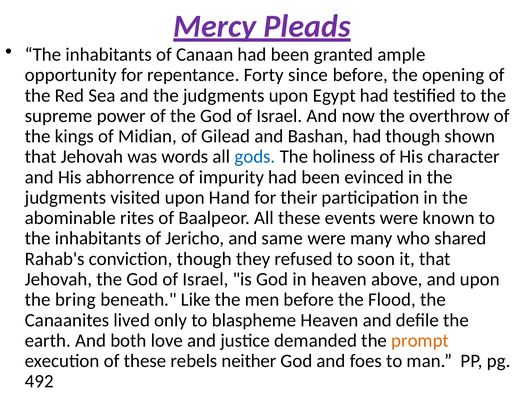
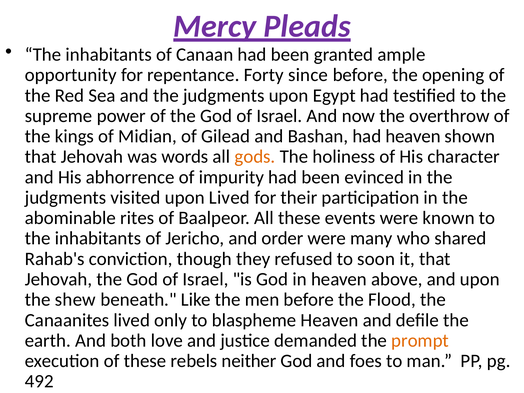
had though: though -> heaven (413, 136)
gods colour: blue -> orange (255, 157)
upon Hand: Hand -> Lived (229, 198)
same: same -> order (282, 238)
bring: bring -> shew (75, 300)
